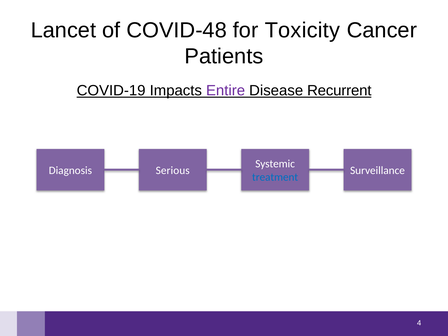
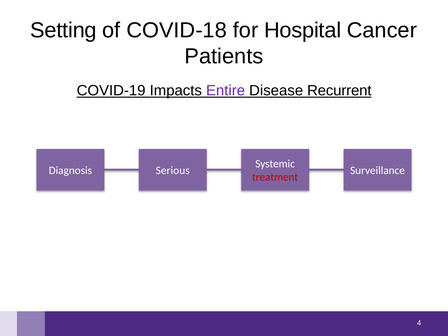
Lancet: Lancet -> Setting (64, 30)
COVID-48: COVID-48 -> COVID-18 (177, 30)
Toxicity: Toxicity -> Hospital (303, 30)
treatment colour: blue -> red (275, 177)
